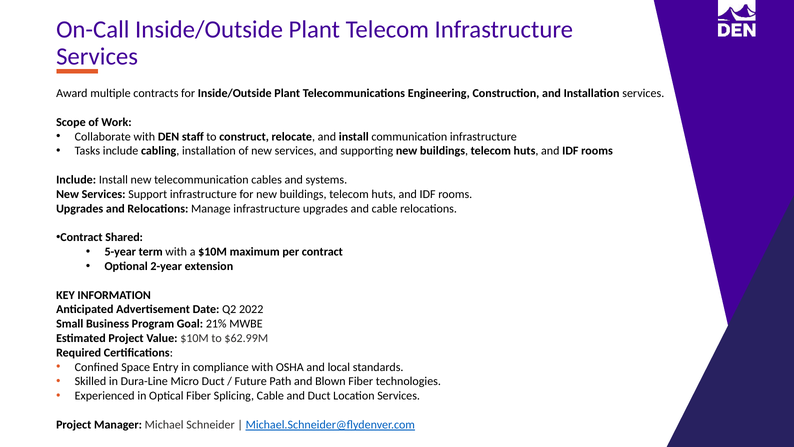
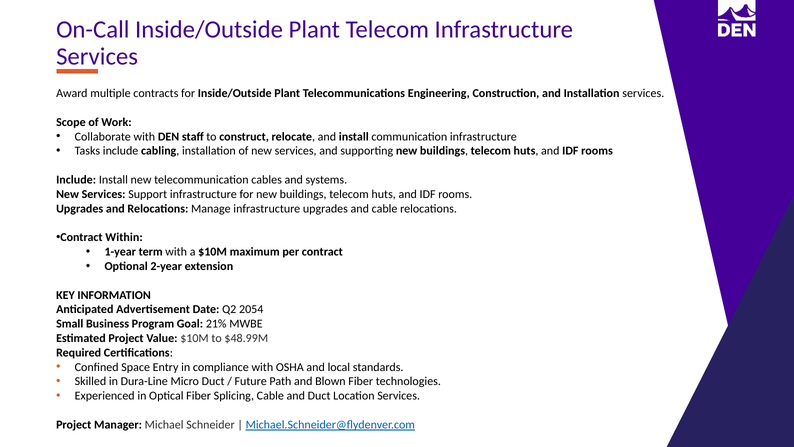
Shared: Shared -> Within (124, 237)
5-year: 5-year -> 1-year (120, 252)
2022: 2022 -> 2054 (251, 309)
$62.99M: $62.99M -> $48.99M (246, 338)
